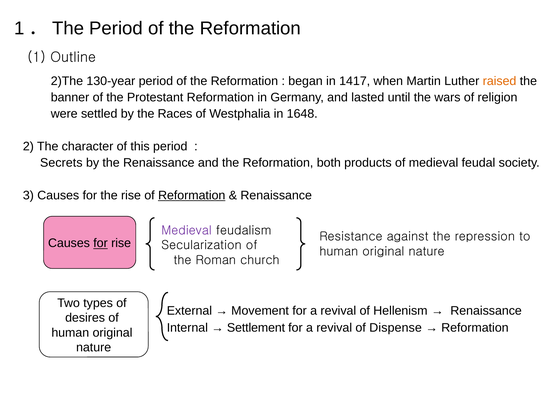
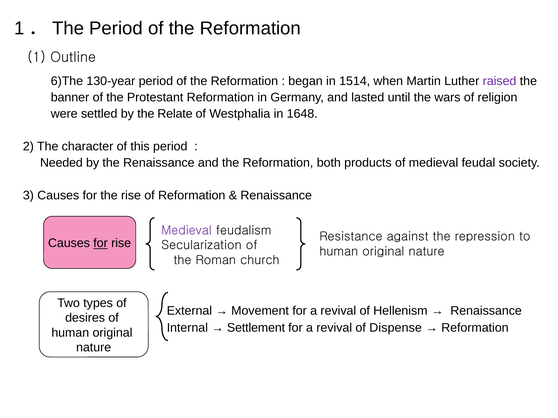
2)The: 2)The -> 6)The (67, 81)
1417: 1417 -> 1514 (355, 81)
raised colour: orange -> purple (500, 81)
Races: Races -> Relate (175, 114)
Secrets: Secrets -> Needed (61, 163)
Reformation underline: present -> none (192, 196)
